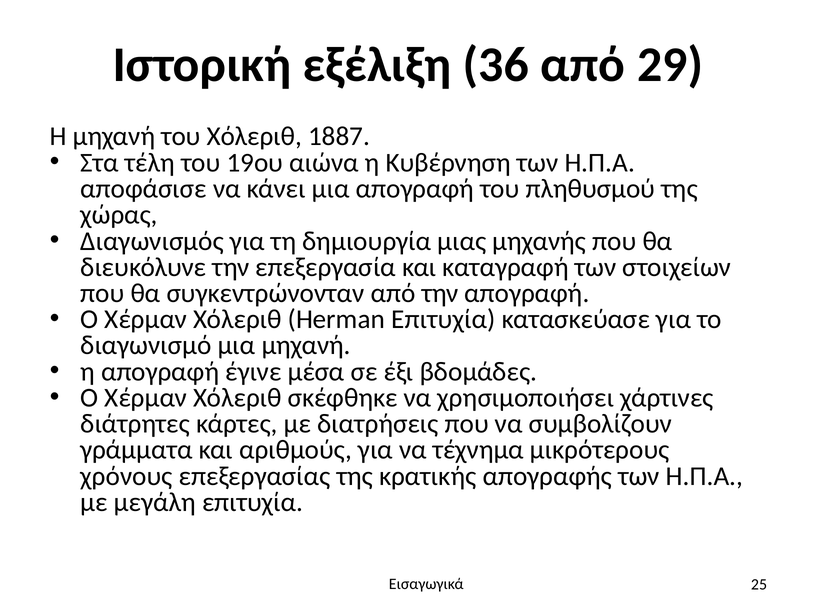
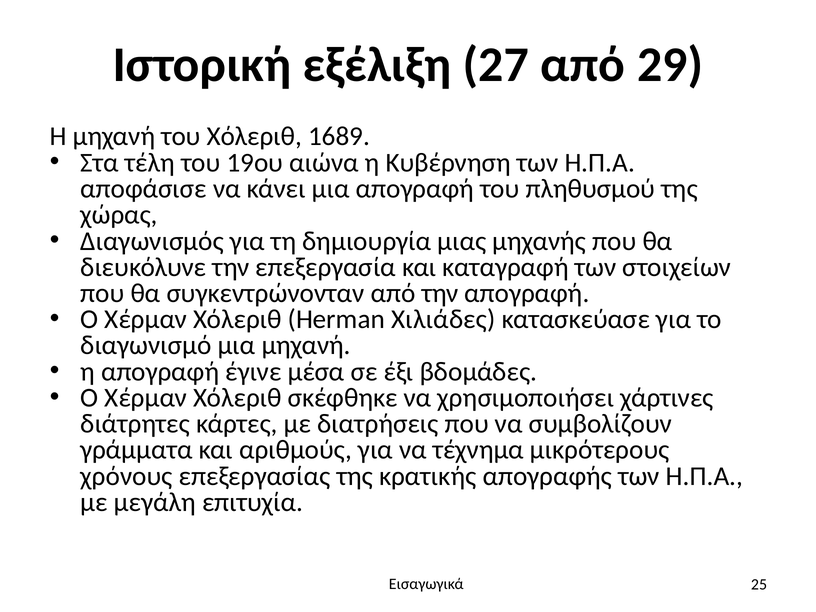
36: 36 -> 27 (496, 65)
1887: 1887 -> 1689 (339, 136)
Herman Επιτυχία: Επιτυχία -> Χιλιάδες (443, 319)
